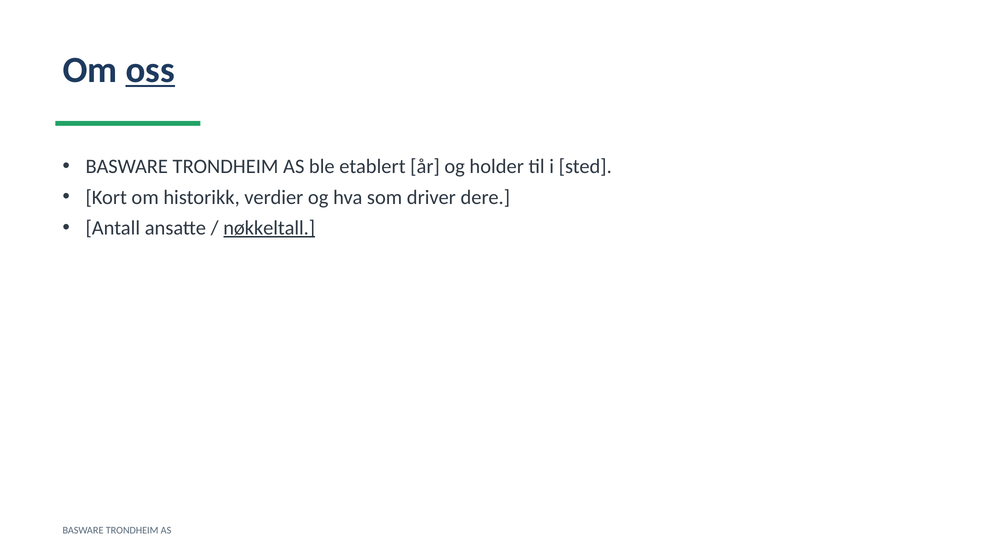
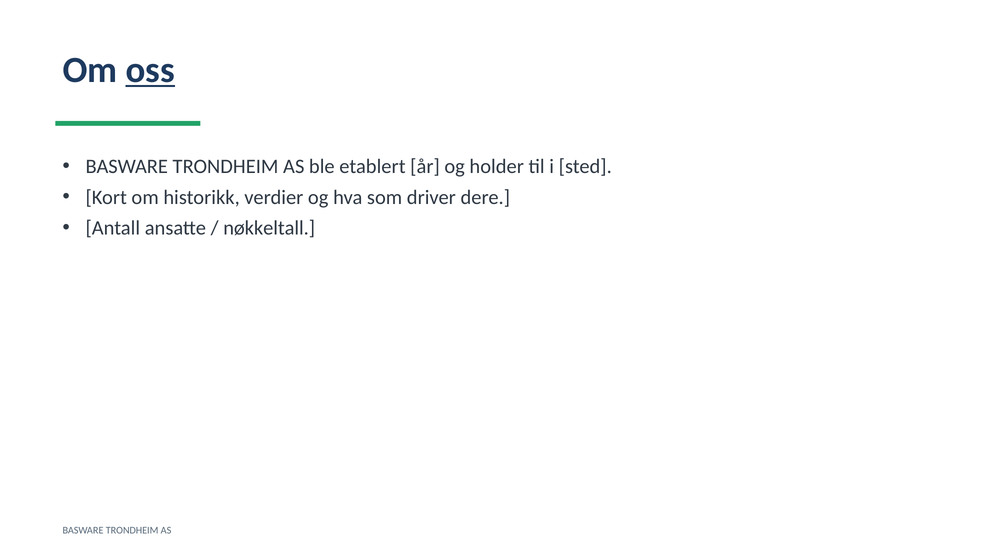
nøkkeltall underline: present -> none (269, 228)
